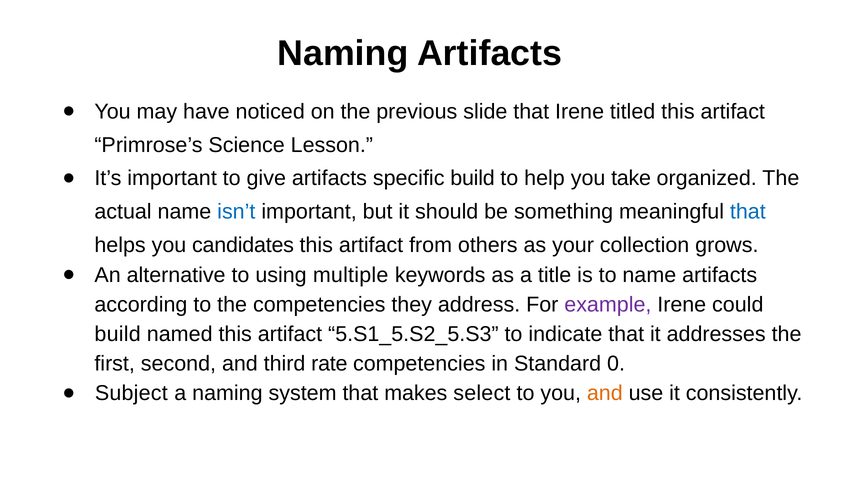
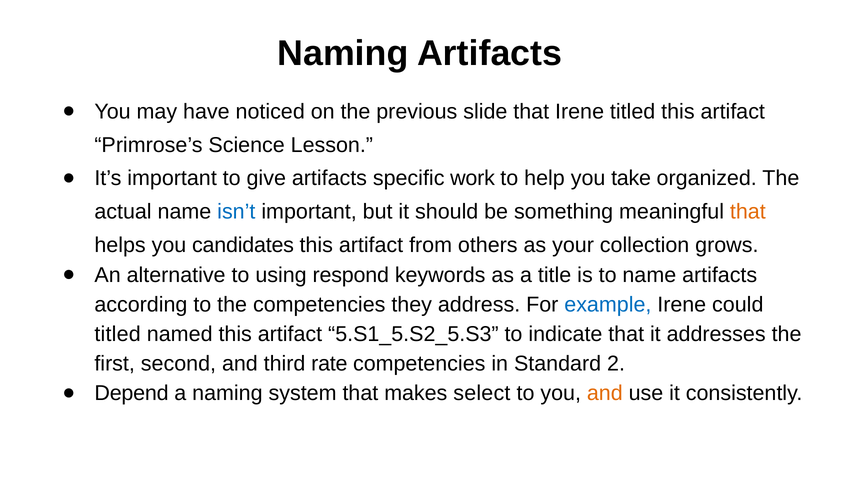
specific build: build -> work (473, 178)
that colour: blue -> orange (748, 212)
multiple: multiple -> respond (351, 275)
example colour: purple -> blue (608, 305)
build: build -> titled (118, 334)
0: 0 -> 2 (616, 364)
Subject: Subject -> Depend (132, 394)
